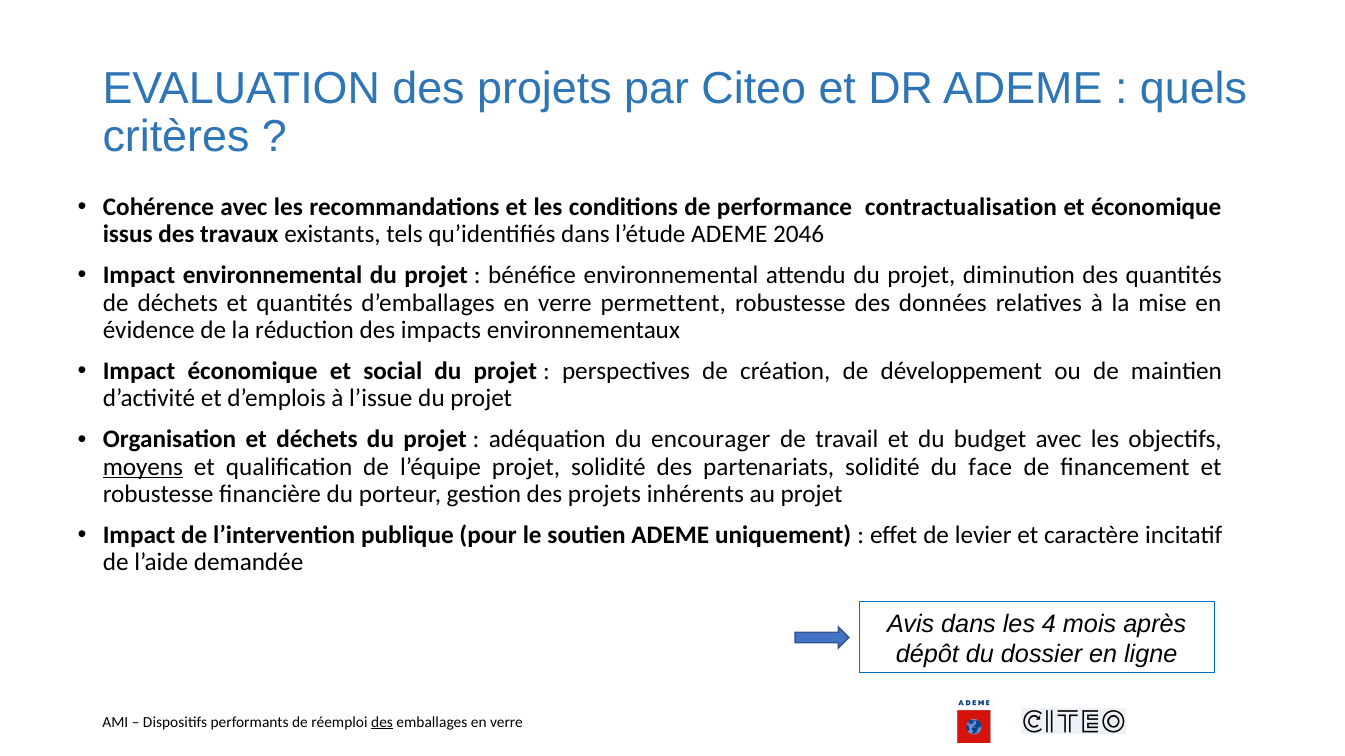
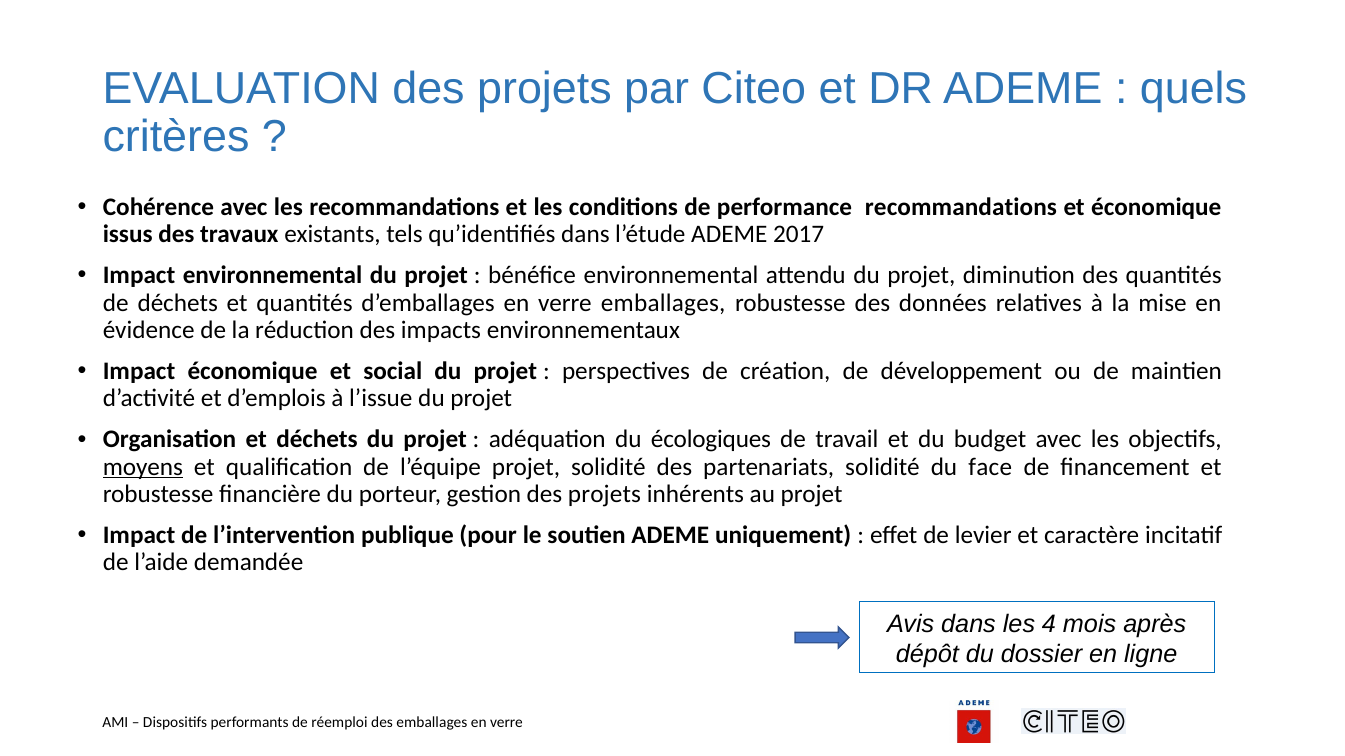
performance contractualisation: contractualisation -> recommandations (961, 207)
2046: 2046 -> 2017 (799, 234)
verre permettent: permettent -> emballages (663, 303)
encourager: encourager -> écologiques (711, 440)
des underline: present -> none (382, 723)
